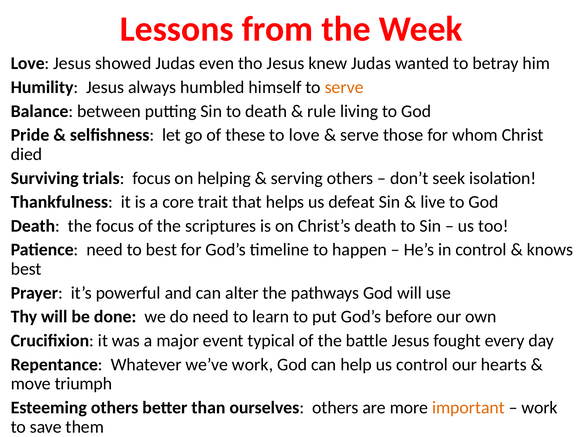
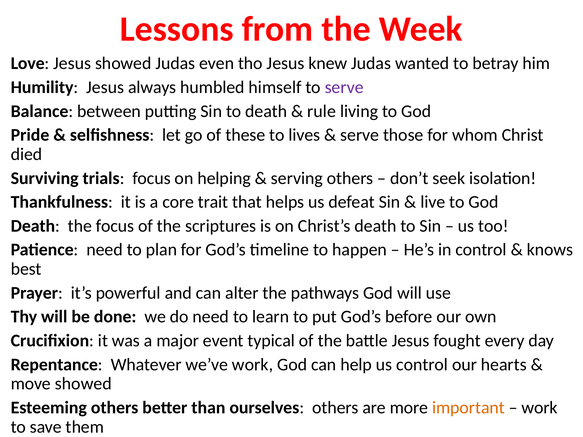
serve colour: orange -> purple (344, 87)
to love: love -> lives (304, 135)
to best: best -> plan (161, 250)
move triumph: triumph -> showed (83, 384)
